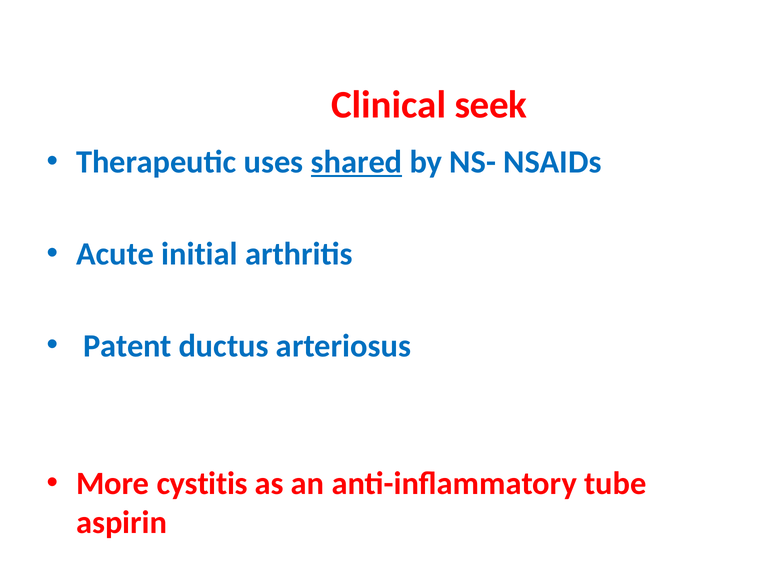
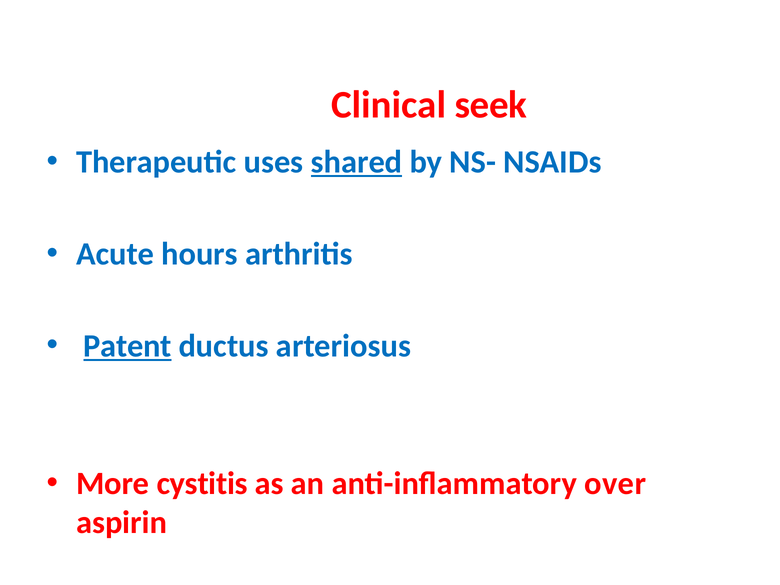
initial: initial -> hours (200, 254)
Patent underline: none -> present (127, 346)
tube: tube -> over (615, 484)
